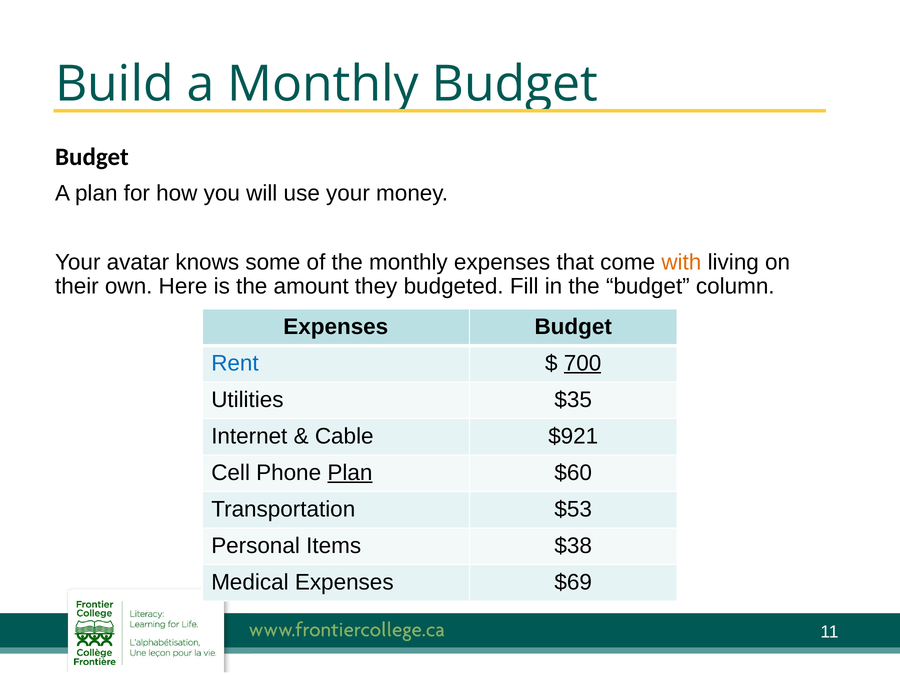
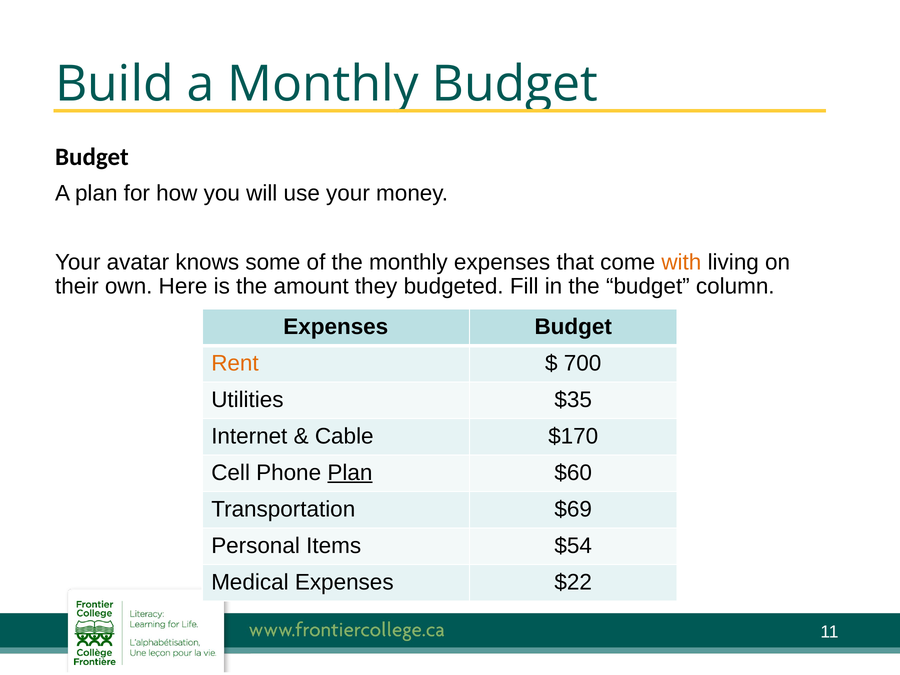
Rent colour: blue -> orange (235, 363)
700 underline: present -> none (583, 363)
$921: $921 -> $170 (573, 436)
$53: $53 -> $69 (573, 509)
$38: $38 -> $54 (573, 546)
$69: $69 -> $22 (573, 582)
